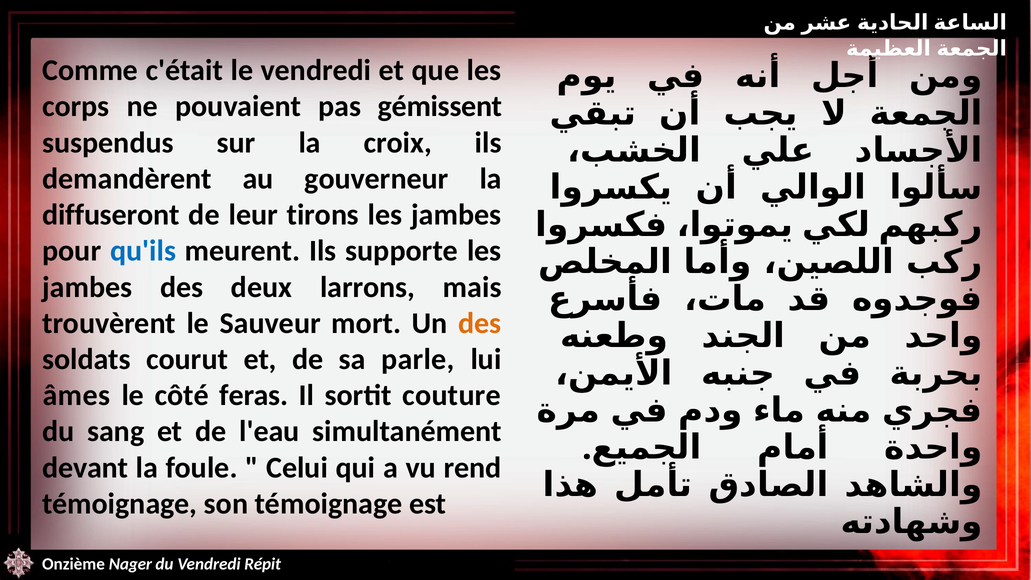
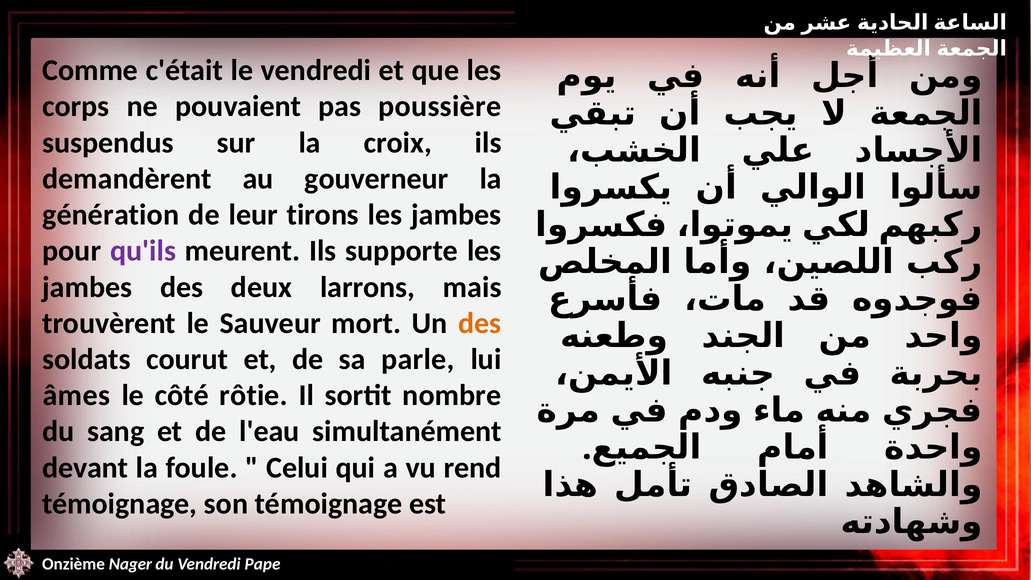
gémissent: gémissent -> poussière (440, 107)
diffuseront: diffuseront -> génération (111, 215)
qu'ils colour: blue -> purple (143, 251)
feras: feras -> rôtie (254, 395)
couture: couture -> nombre (452, 395)
Répit: Répit -> Pape (263, 564)
